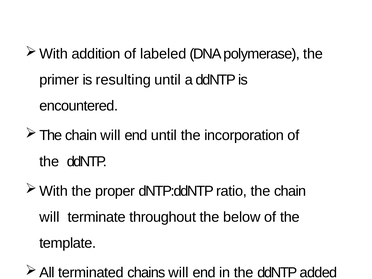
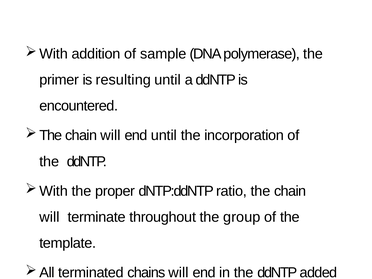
labeled: labeled -> sample (163, 54)
below: below -> group (242, 217)
